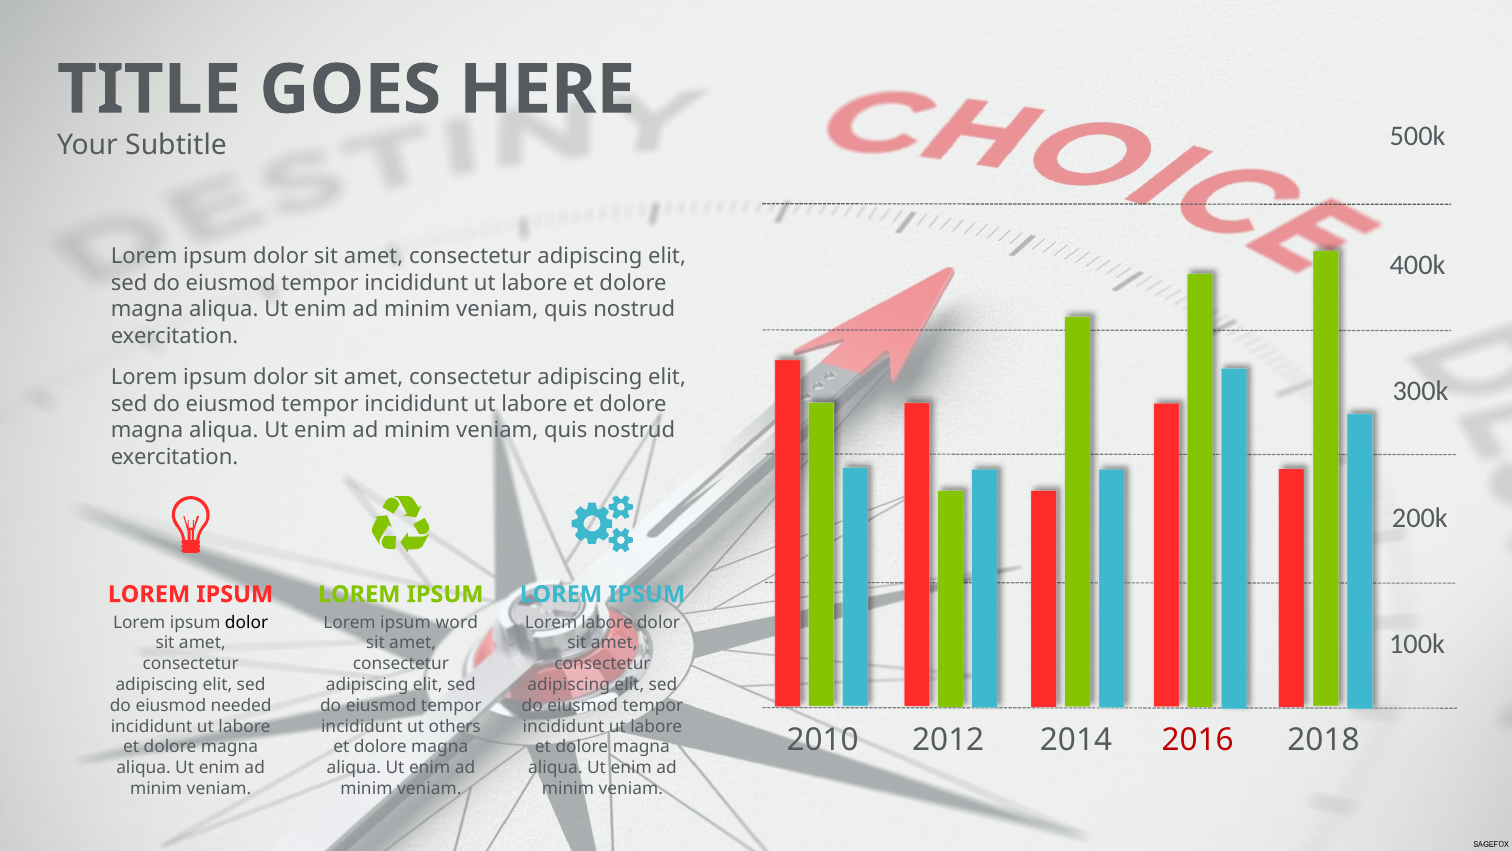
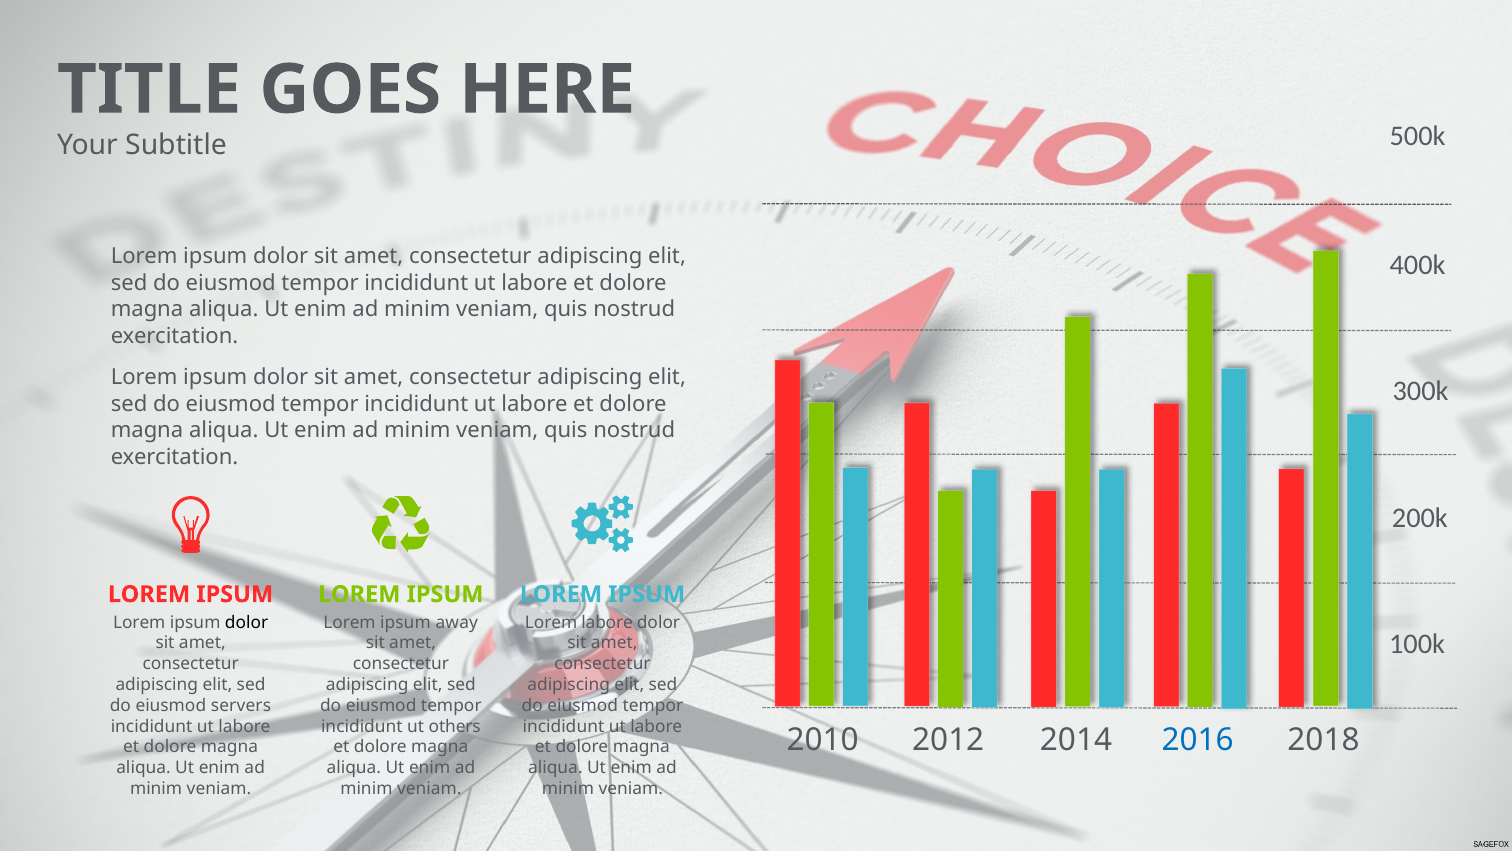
word: word -> away (457, 622)
needed: needed -> servers (241, 705)
2016 colour: red -> blue (1198, 740)
